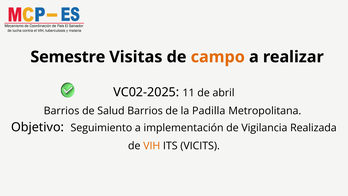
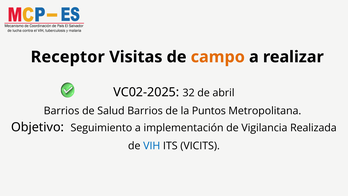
Semestre: Semestre -> Receptor (68, 57)
11: 11 -> 32 (189, 93)
Padilla: Padilla -> Puntos (209, 111)
VIH colour: orange -> blue (152, 146)
